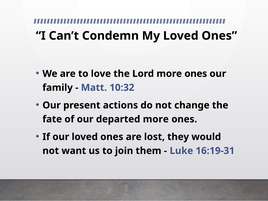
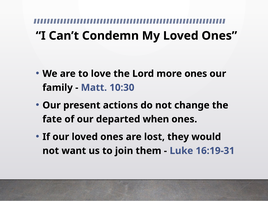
10:32: 10:32 -> 10:30 (122, 88)
departed more: more -> when (156, 119)
